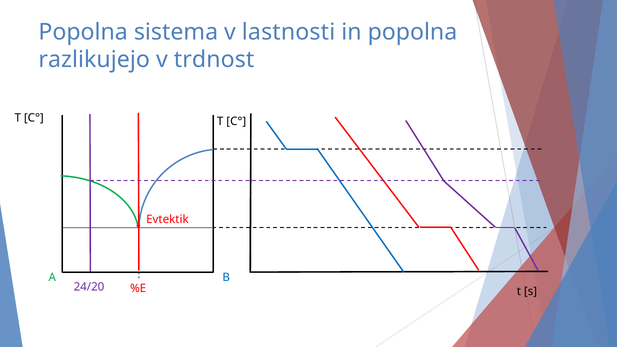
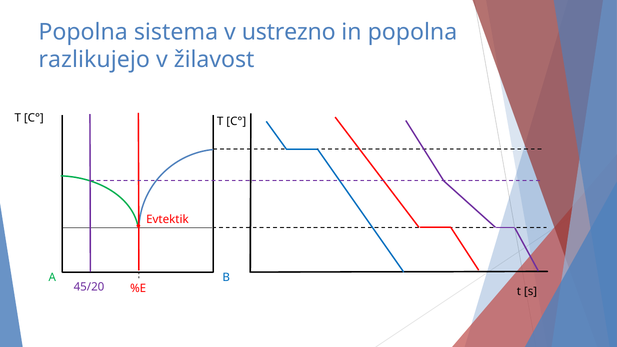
lastnosti: lastnosti -> ustrezno (289, 32)
trdnost: trdnost -> žilavost (214, 60)
24/20: 24/20 -> 45/20 (89, 287)
